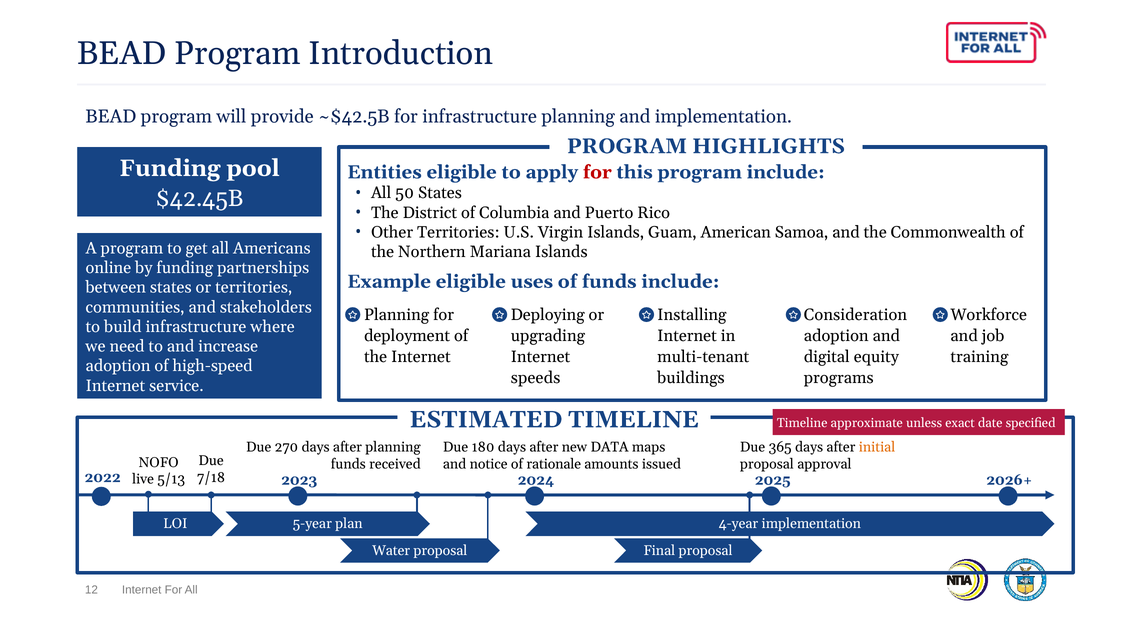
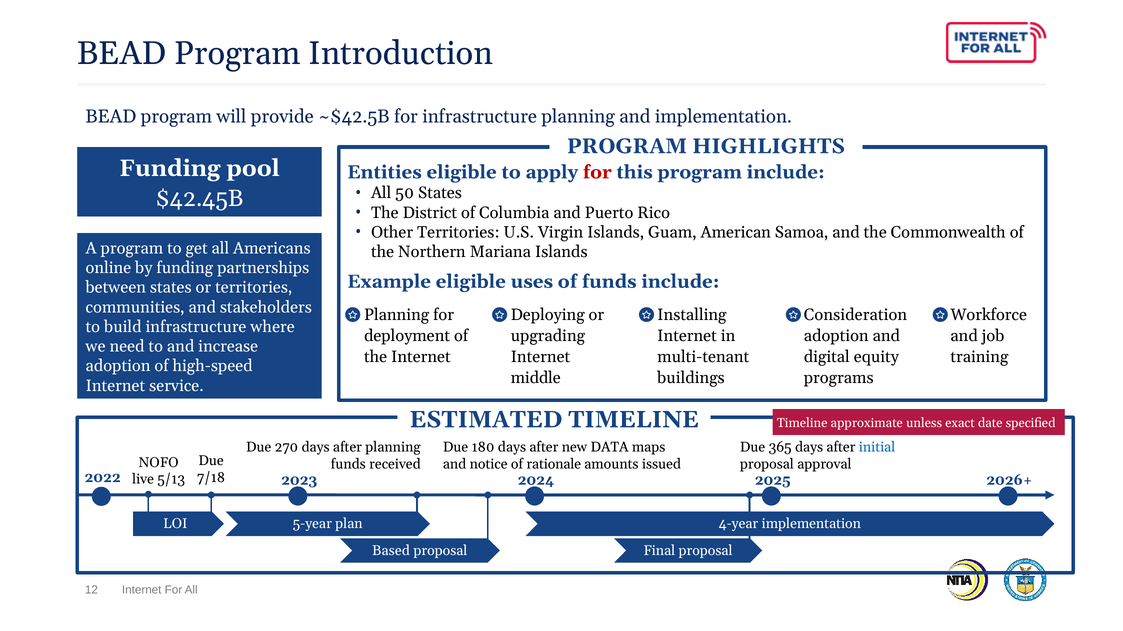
speeds: speeds -> middle (536, 378)
initial colour: orange -> blue (877, 448)
Water: Water -> Based (391, 551)
